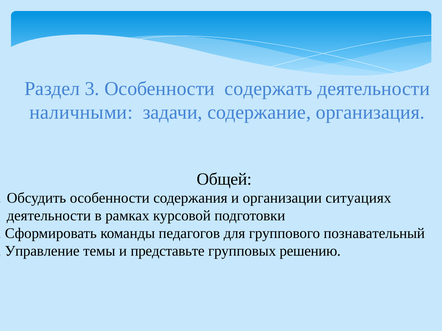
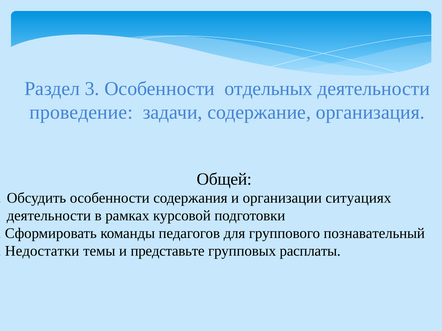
содержать: содержать -> отдельных (269, 89)
наличными: наличными -> проведение (81, 112)
Управление: Управление -> Недостатки (42, 251)
решению: решению -> расплаты (310, 251)
